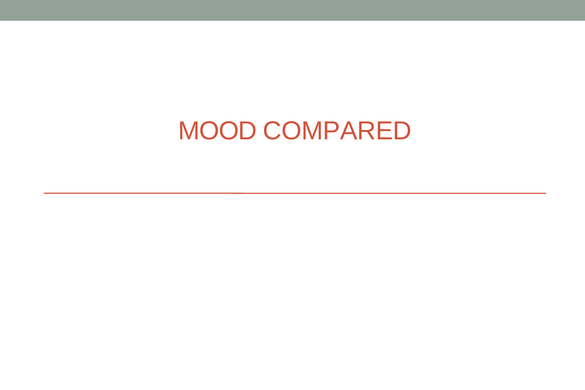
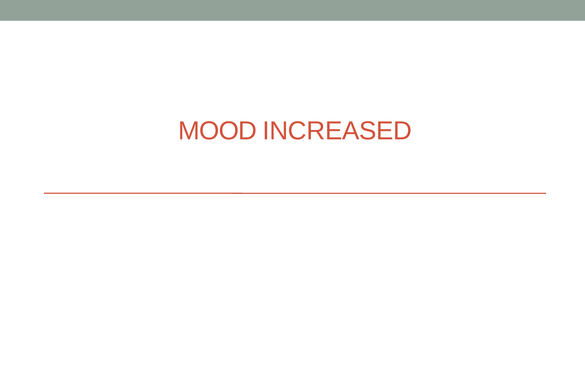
COMPARED: COMPARED -> INCREASED (337, 131)
